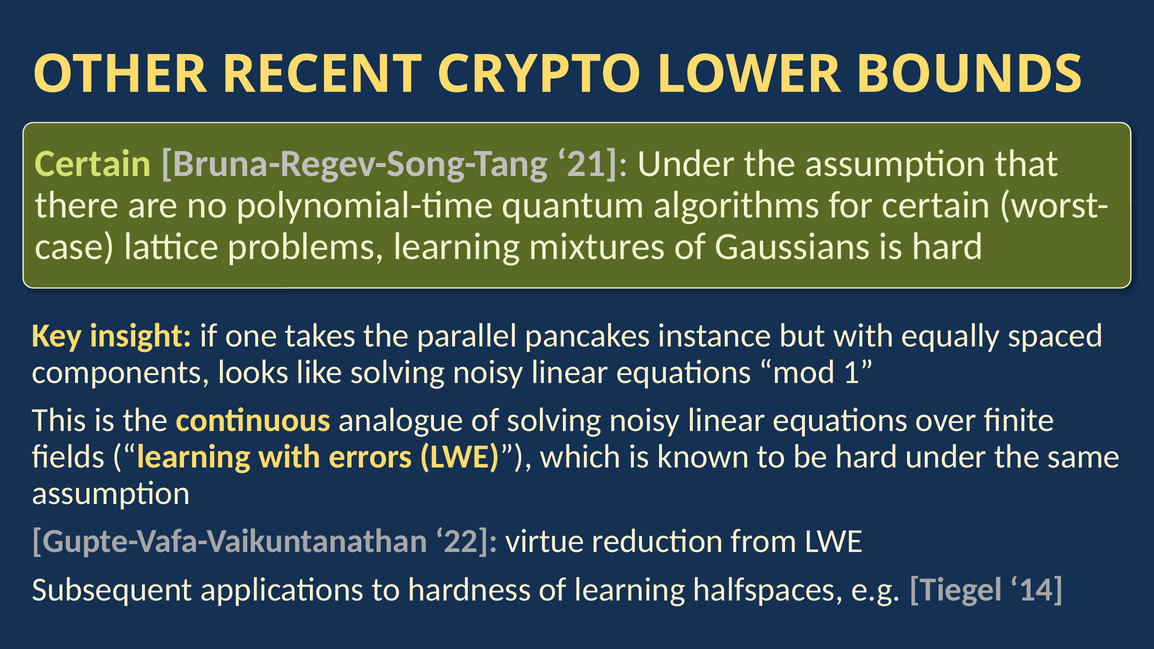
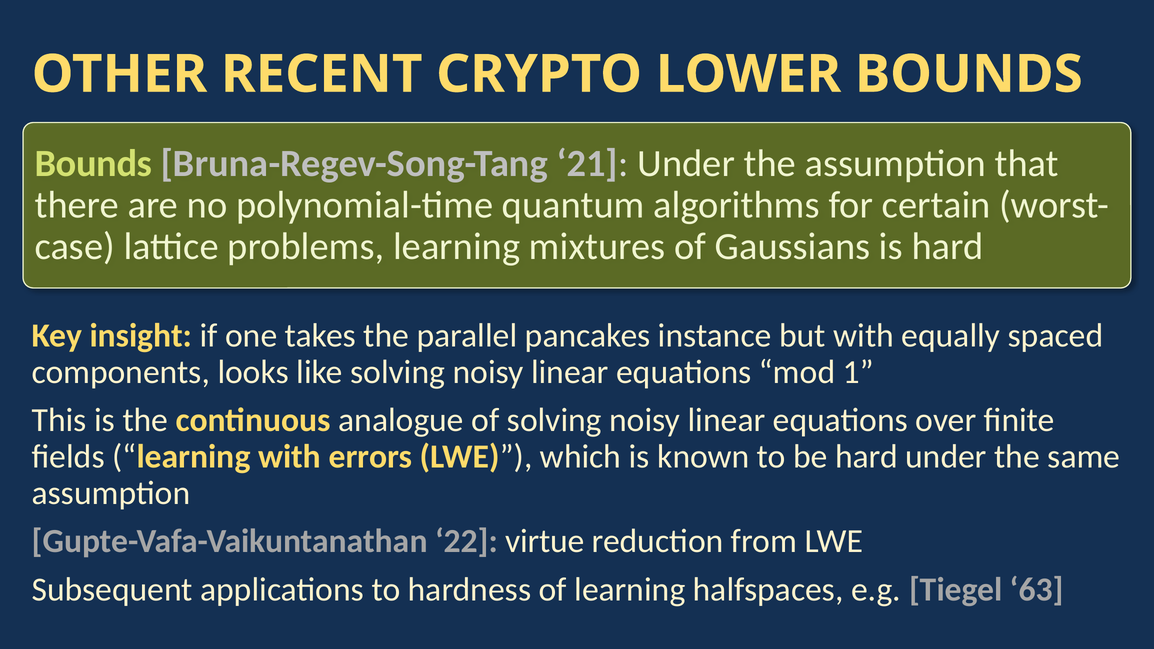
Certain: Certain -> Bounds (93, 163)
14: 14 -> 63 (1037, 590)
